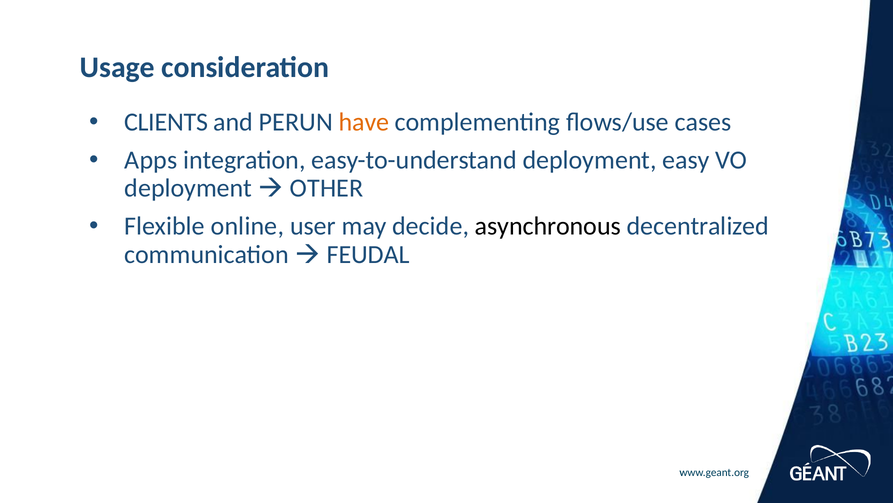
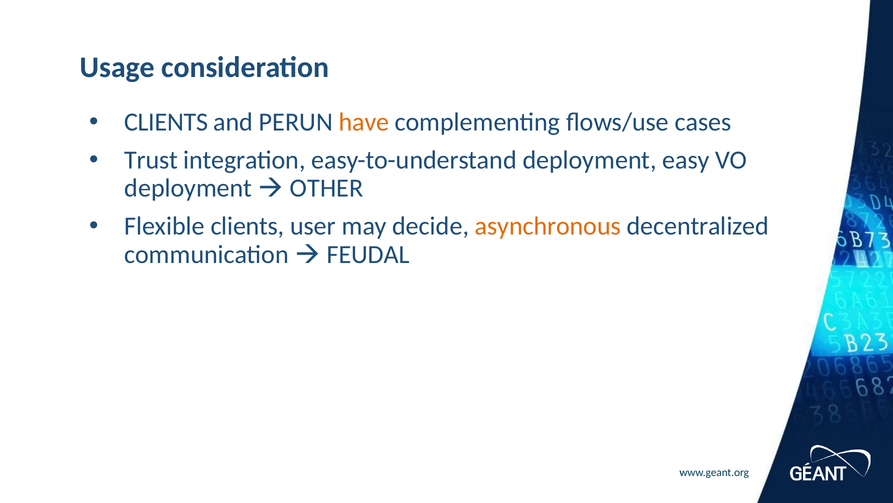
Apps: Apps -> Trust (151, 160)
Flexible online: online -> clients (248, 226)
asynchronous colour: black -> orange (548, 226)
